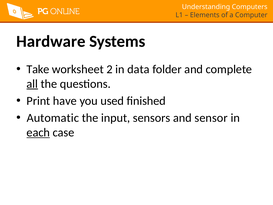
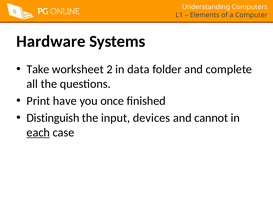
all underline: present -> none (32, 84)
used: used -> once (112, 101)
Automatic: Automatic -> Distinguish (53, 118)
sensors: sensors -> devices (152, 118)
sensor: sensor -> cannot (211, 118)
